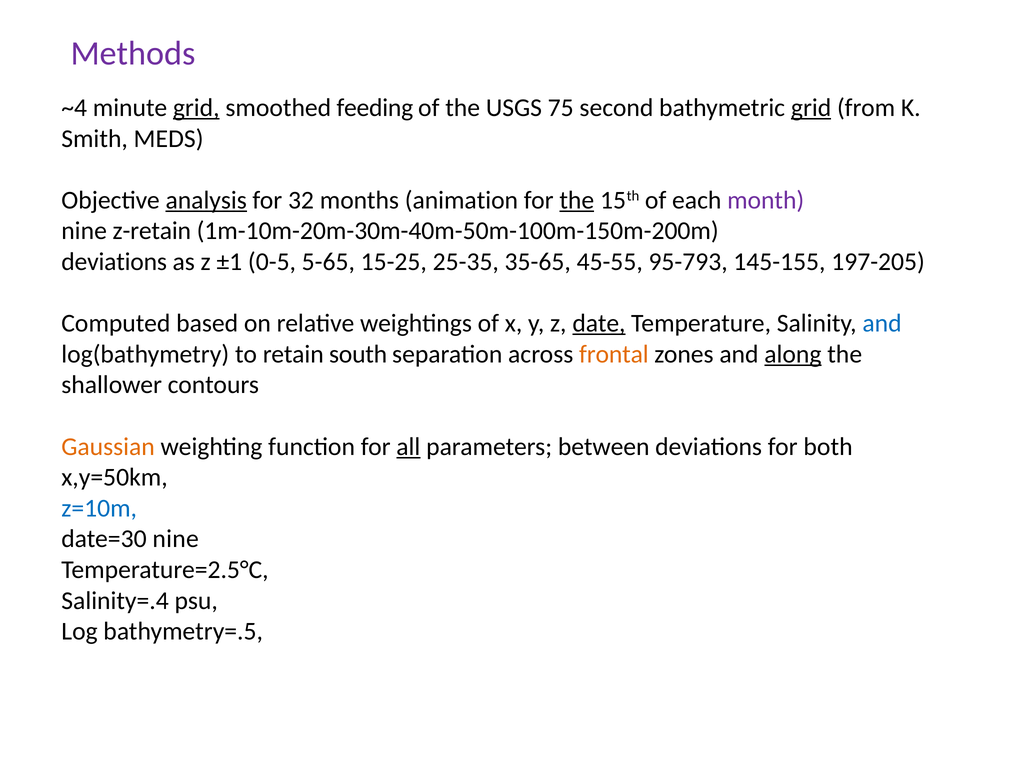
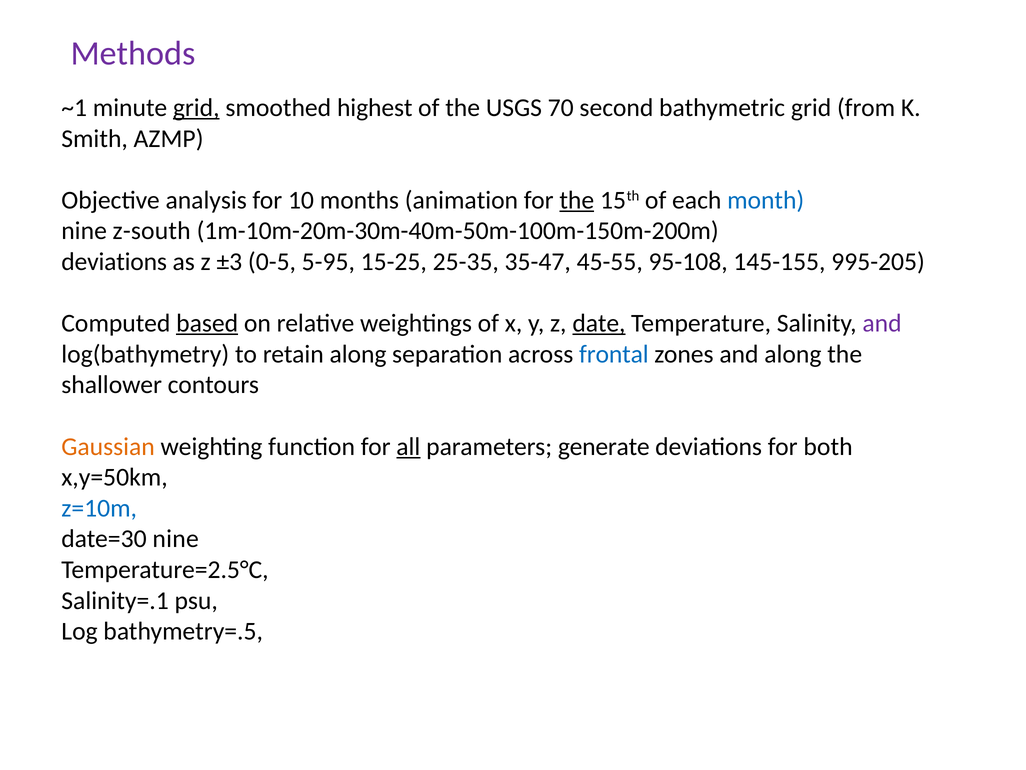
~4: ~4 -> ~1 (74, 108)
feeding: feeding -> highest (375, 108)
75: 75 -> 70 (561, 108)
grid underline: present -> none (811, 108)
MEDS: MEDS -> AZMP (169, 138)
analysis underline: present -> none (206, 200)
32: 32 -> 10 (301, 200)
month colour: purple -> blue (766, 200)
z-retain: z-retain -> z-south (152, 231)
±1: ±1 -> ±3 (229, 262)
5-65: 5-65 -> 5-95 (328, 262)
35-65: 35-65 -> 35-47 (538, 262)
95-793: 95-793 -> 95-108 (688, 262)
197-205: 197-205 -> 995-205 (878, 262)
based underline: none -> present (207, 323)
and colour: blue -> purple (882, 323)
retain south: south -> along (358, 354)
frontal colour: orange -> blue (614, 354)
along underline: present -> none (793, 354)
between: between -> generate (604, 446)
Salinity=.4: Salinity=.4 -> Salinity=.1 (115, 600)
